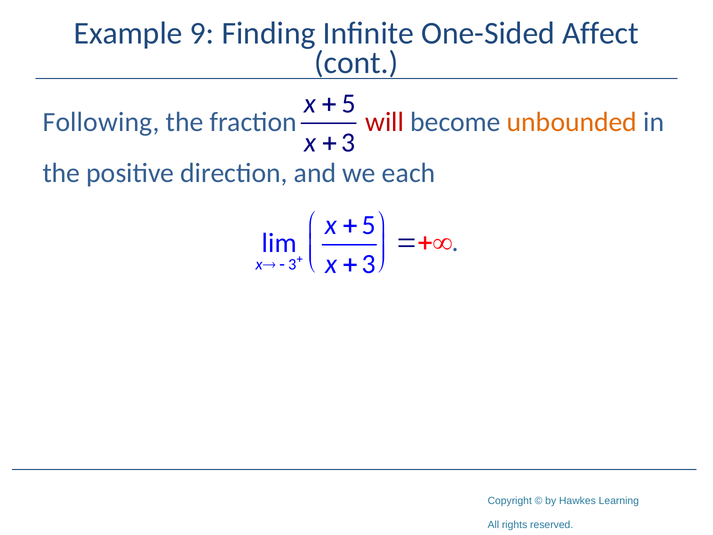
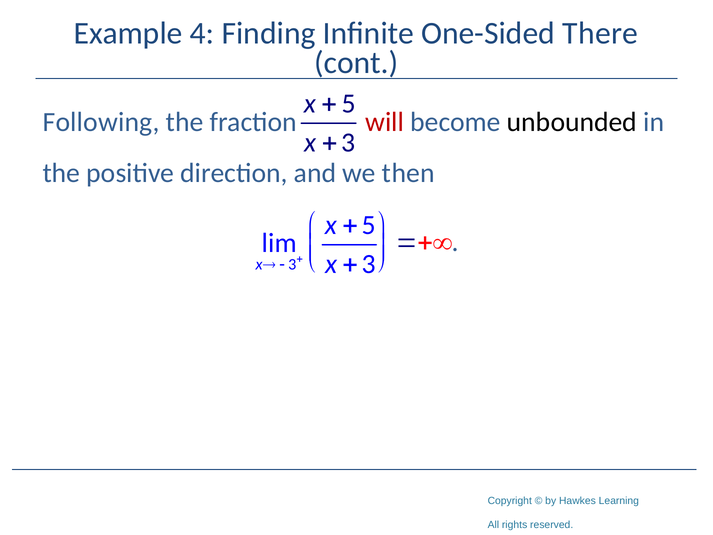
9: 9 -> 4 (202, 33)
Affect: Affect -> There (600, 33)
unbounded colour: orange -> black (572, 122)
each: each -> then (408, 173)
